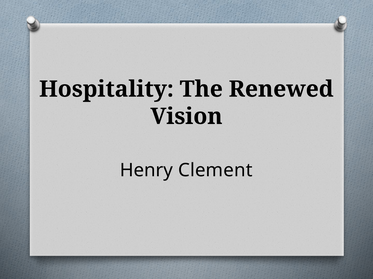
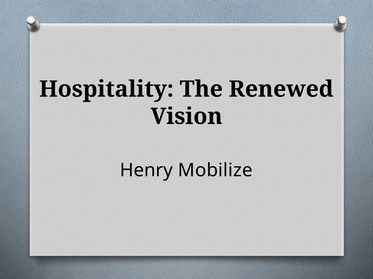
Clement: Clement -> Mobilize (215, 171)
